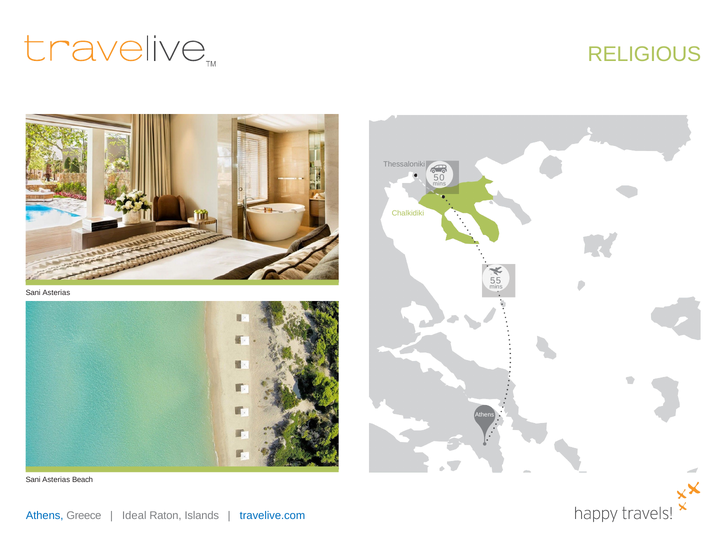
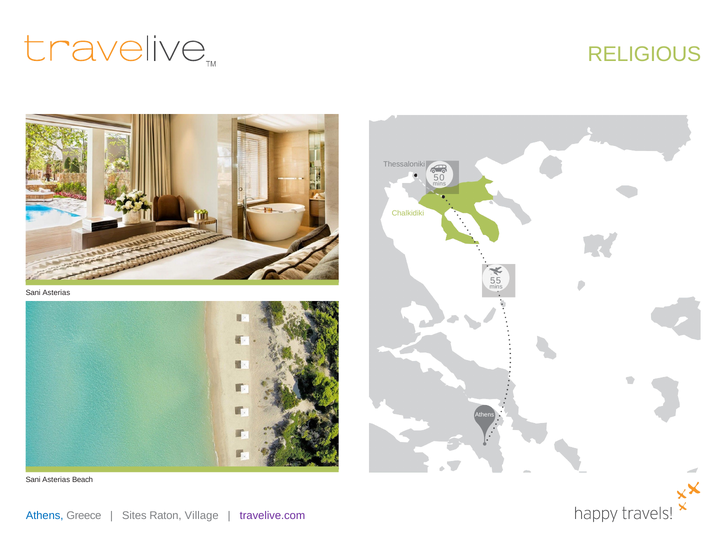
Ideal: Ideal -> Sites (134, 515)
Islands: Islands -> Village (202, 515)
travelive.com colour: blue -> purple (272, 515)
